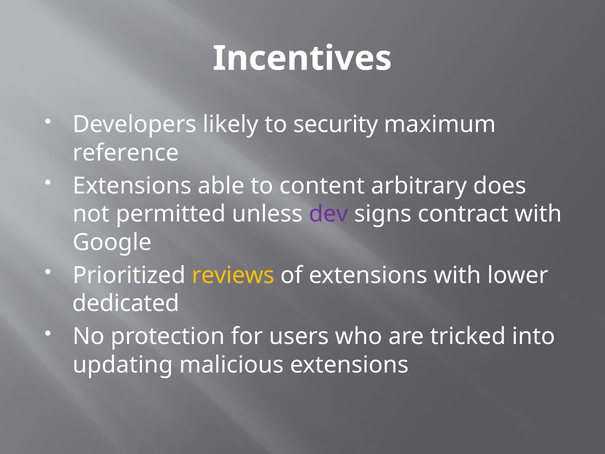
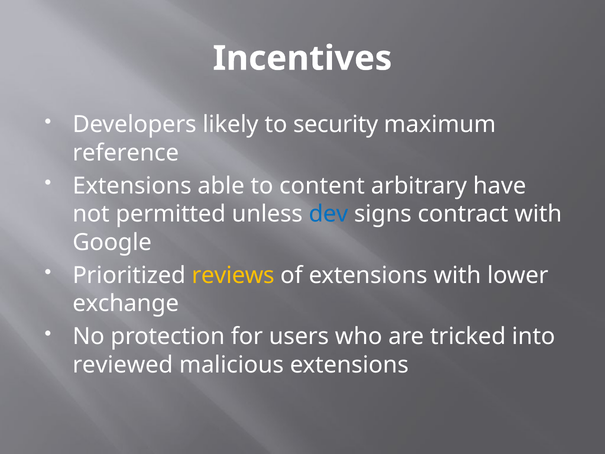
does: does -> have (500, 186)
dev colour: purple -> blue (328, 214)
dedicated: dedicated -> exchange (126, 304)
updating: updating -> reviewed (123, 365)
